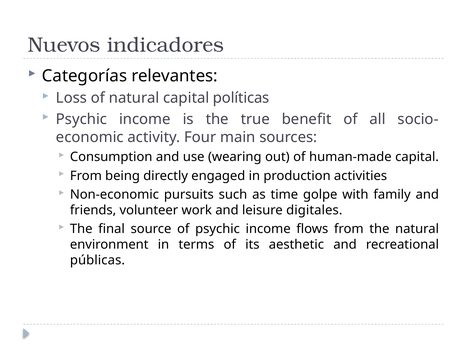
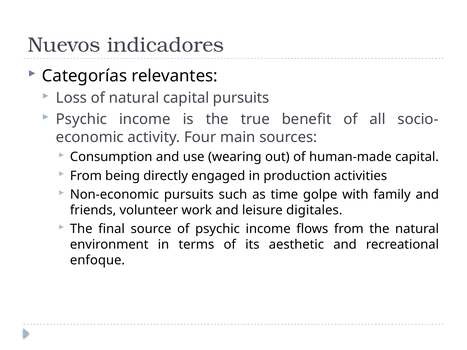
capital políticas: políticas -> pursuits (241, 98)
públicas: públicas -> enfoque (97, 260)
